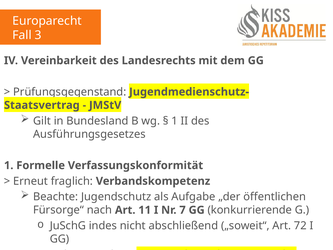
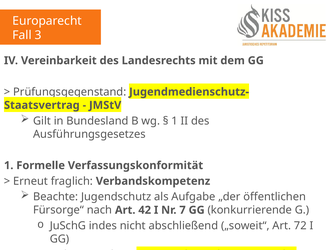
11: 11 -> 42 (145, 210)
